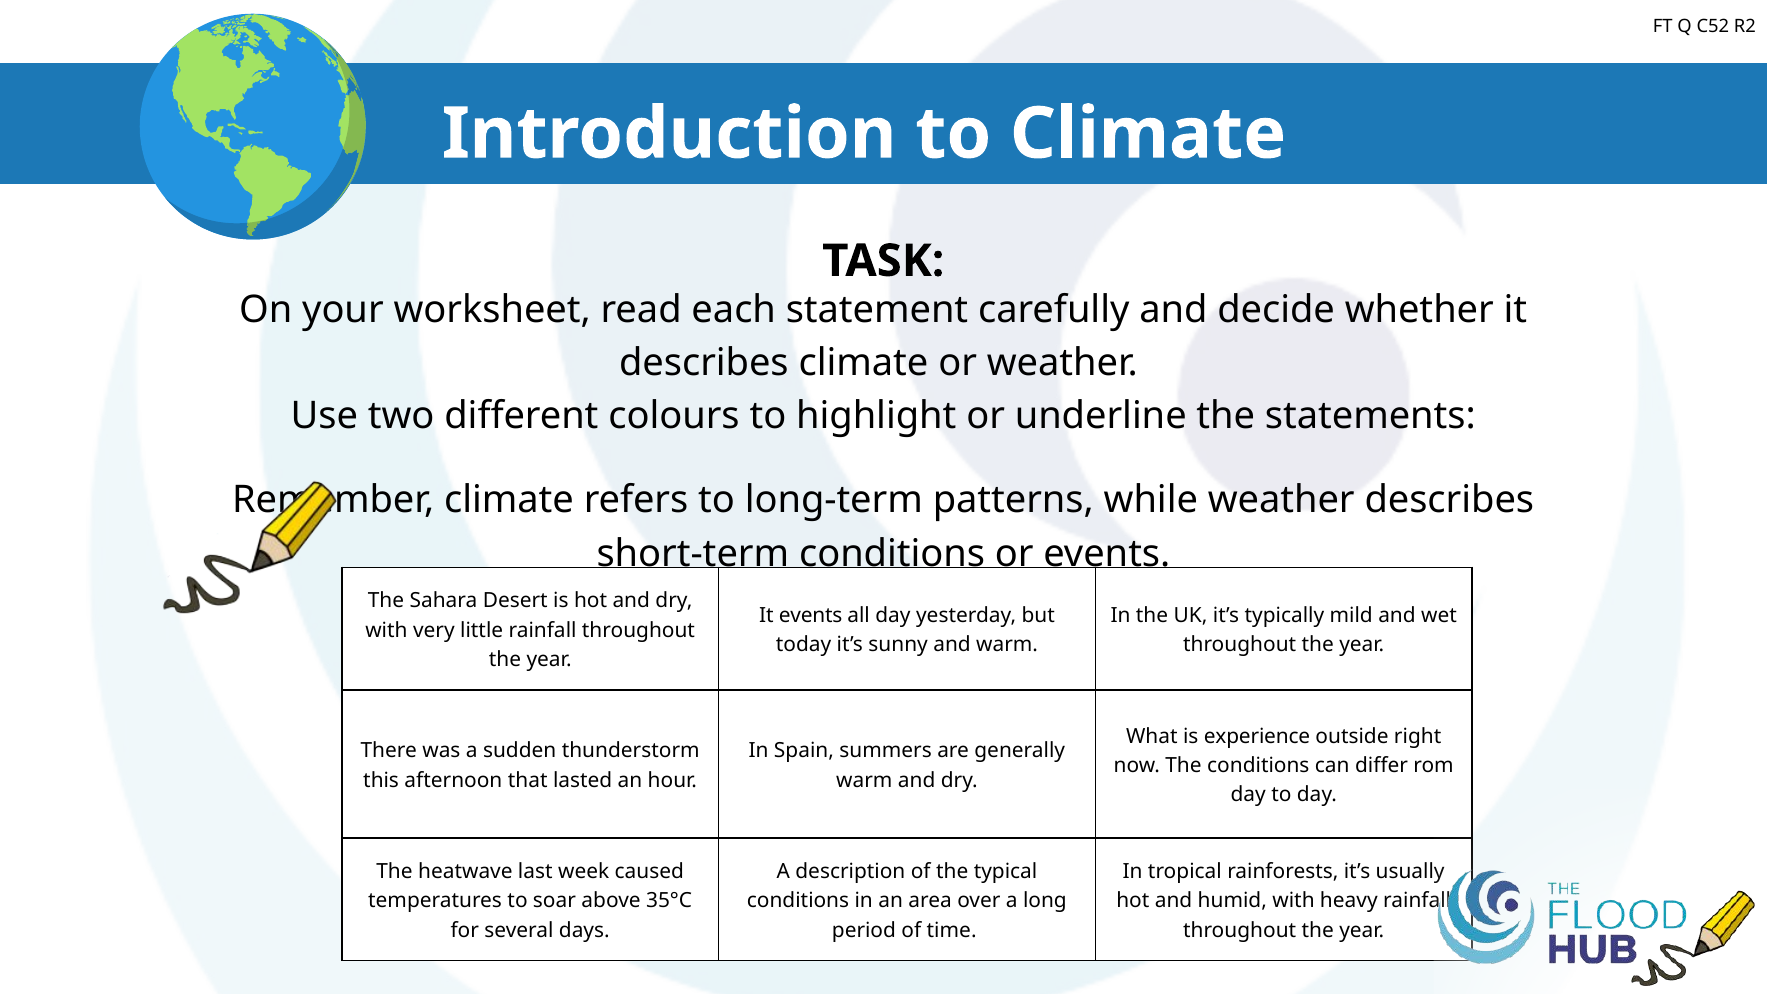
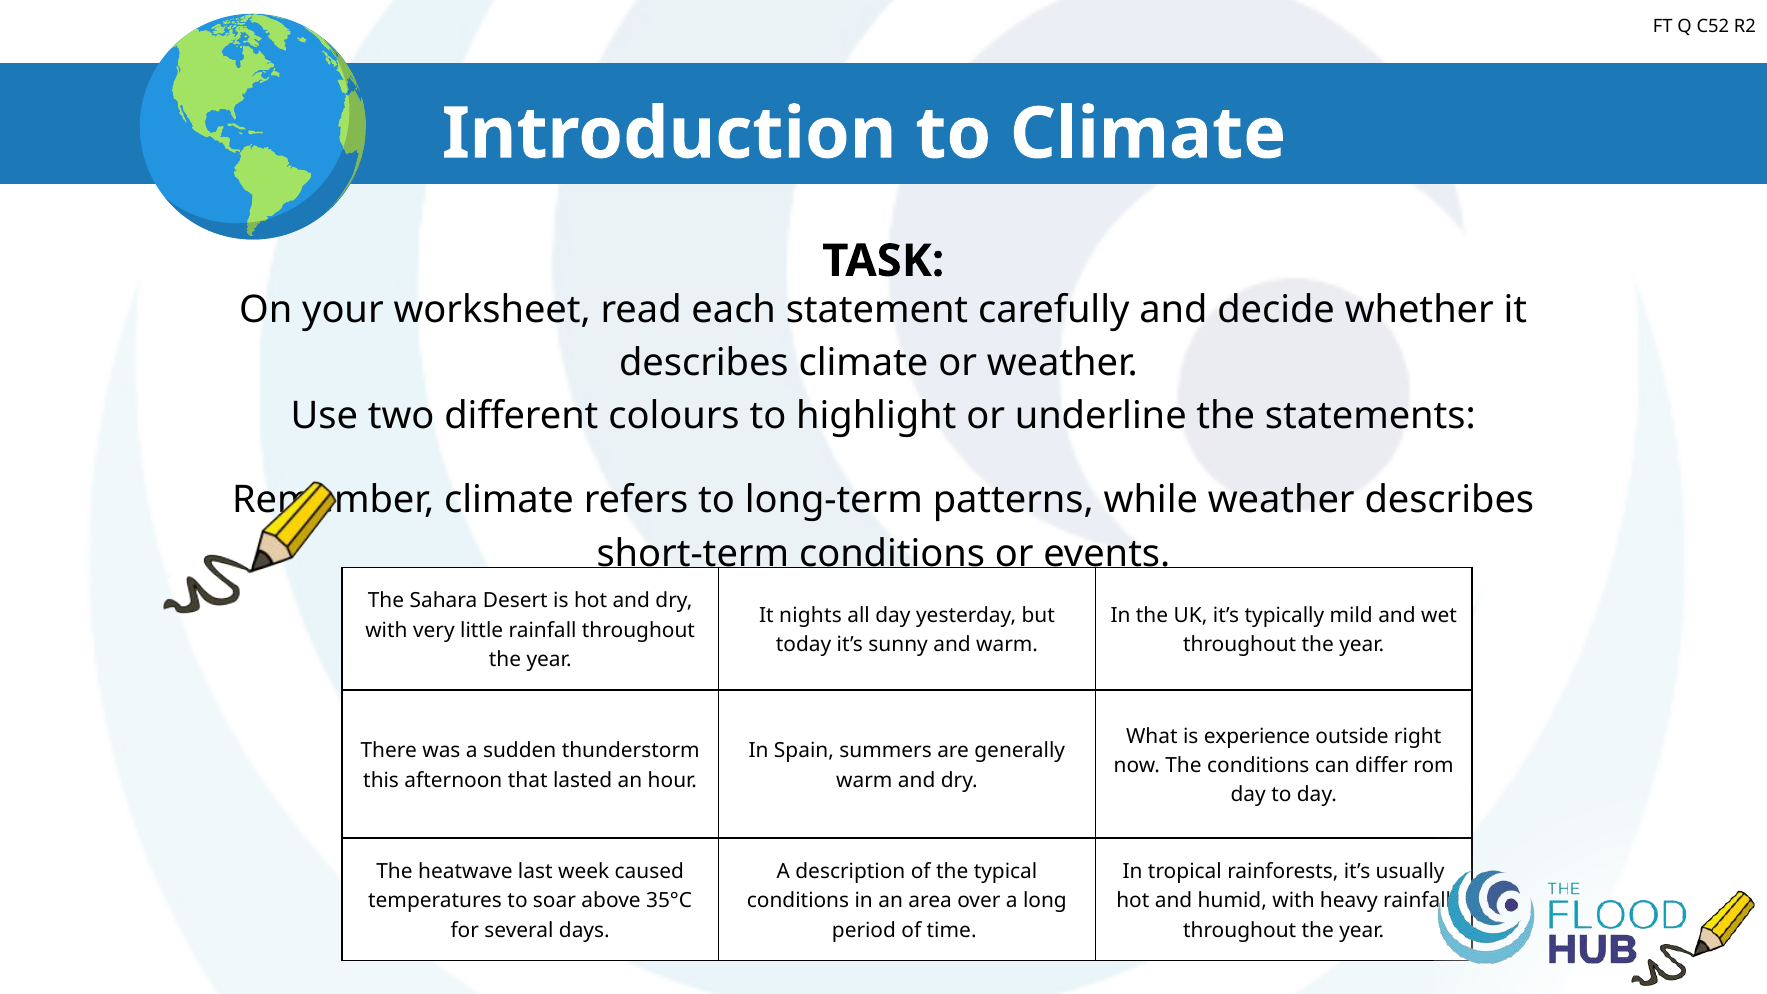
It events: events -> nights (810, 615)
